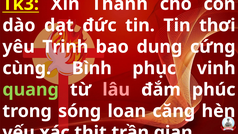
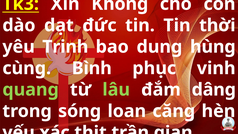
Thảnh: Thảnh -> Không (120, 4)
thơi: thơi -> thời (217, 25)
cứng: cứng -> hùng (213, 47)
lâu colour: pink -> light green (116, 90)
phúc: phúc -> dâng (214, 90)
